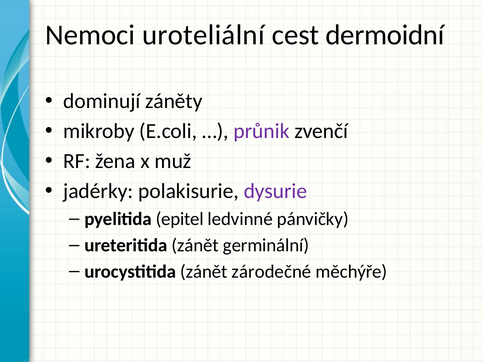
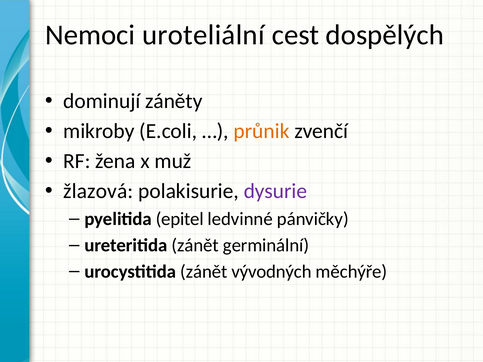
dermoidní: dermoidní -> dospělých (385, 35)
průnik colour: purple -> orange (262, 131)
jadérky: jadérky -> žlazová (98, 191)
zárodečné: zárodečné -> vývodných (272, 272)
